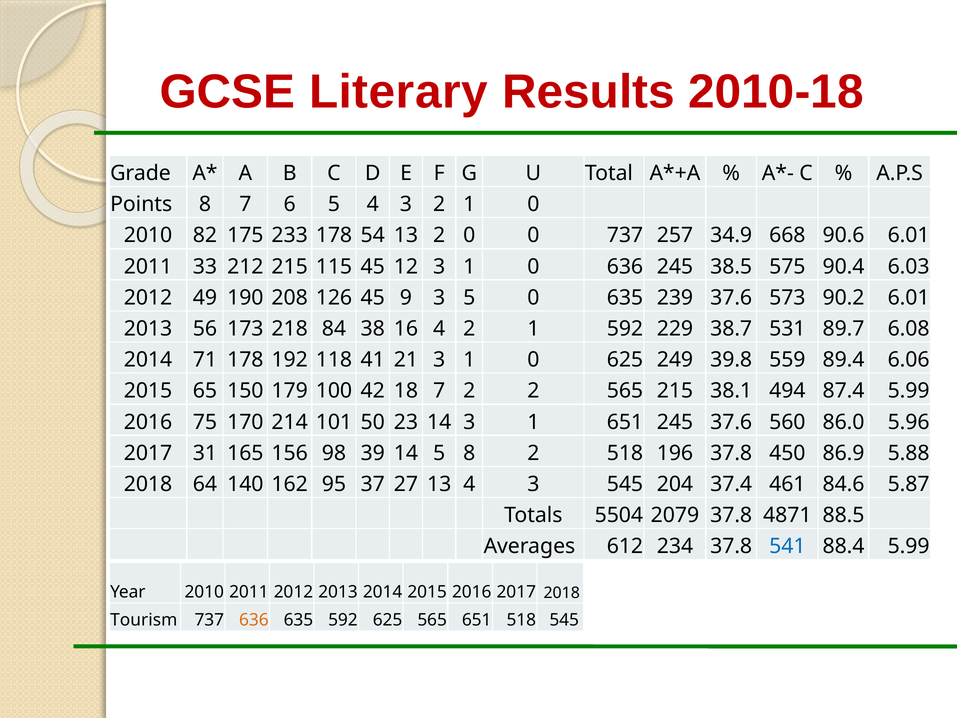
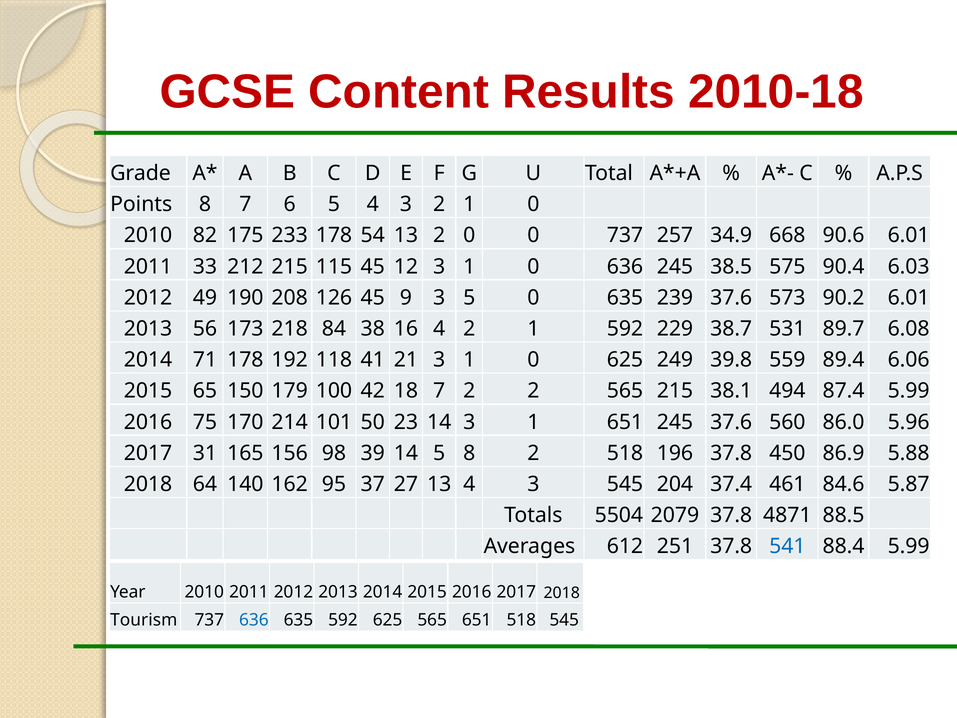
Literary: Literary -> Content (399, 92)
234: 234 -> 251 (675, 546)
636 colour: orange -> blue (254, 620)
